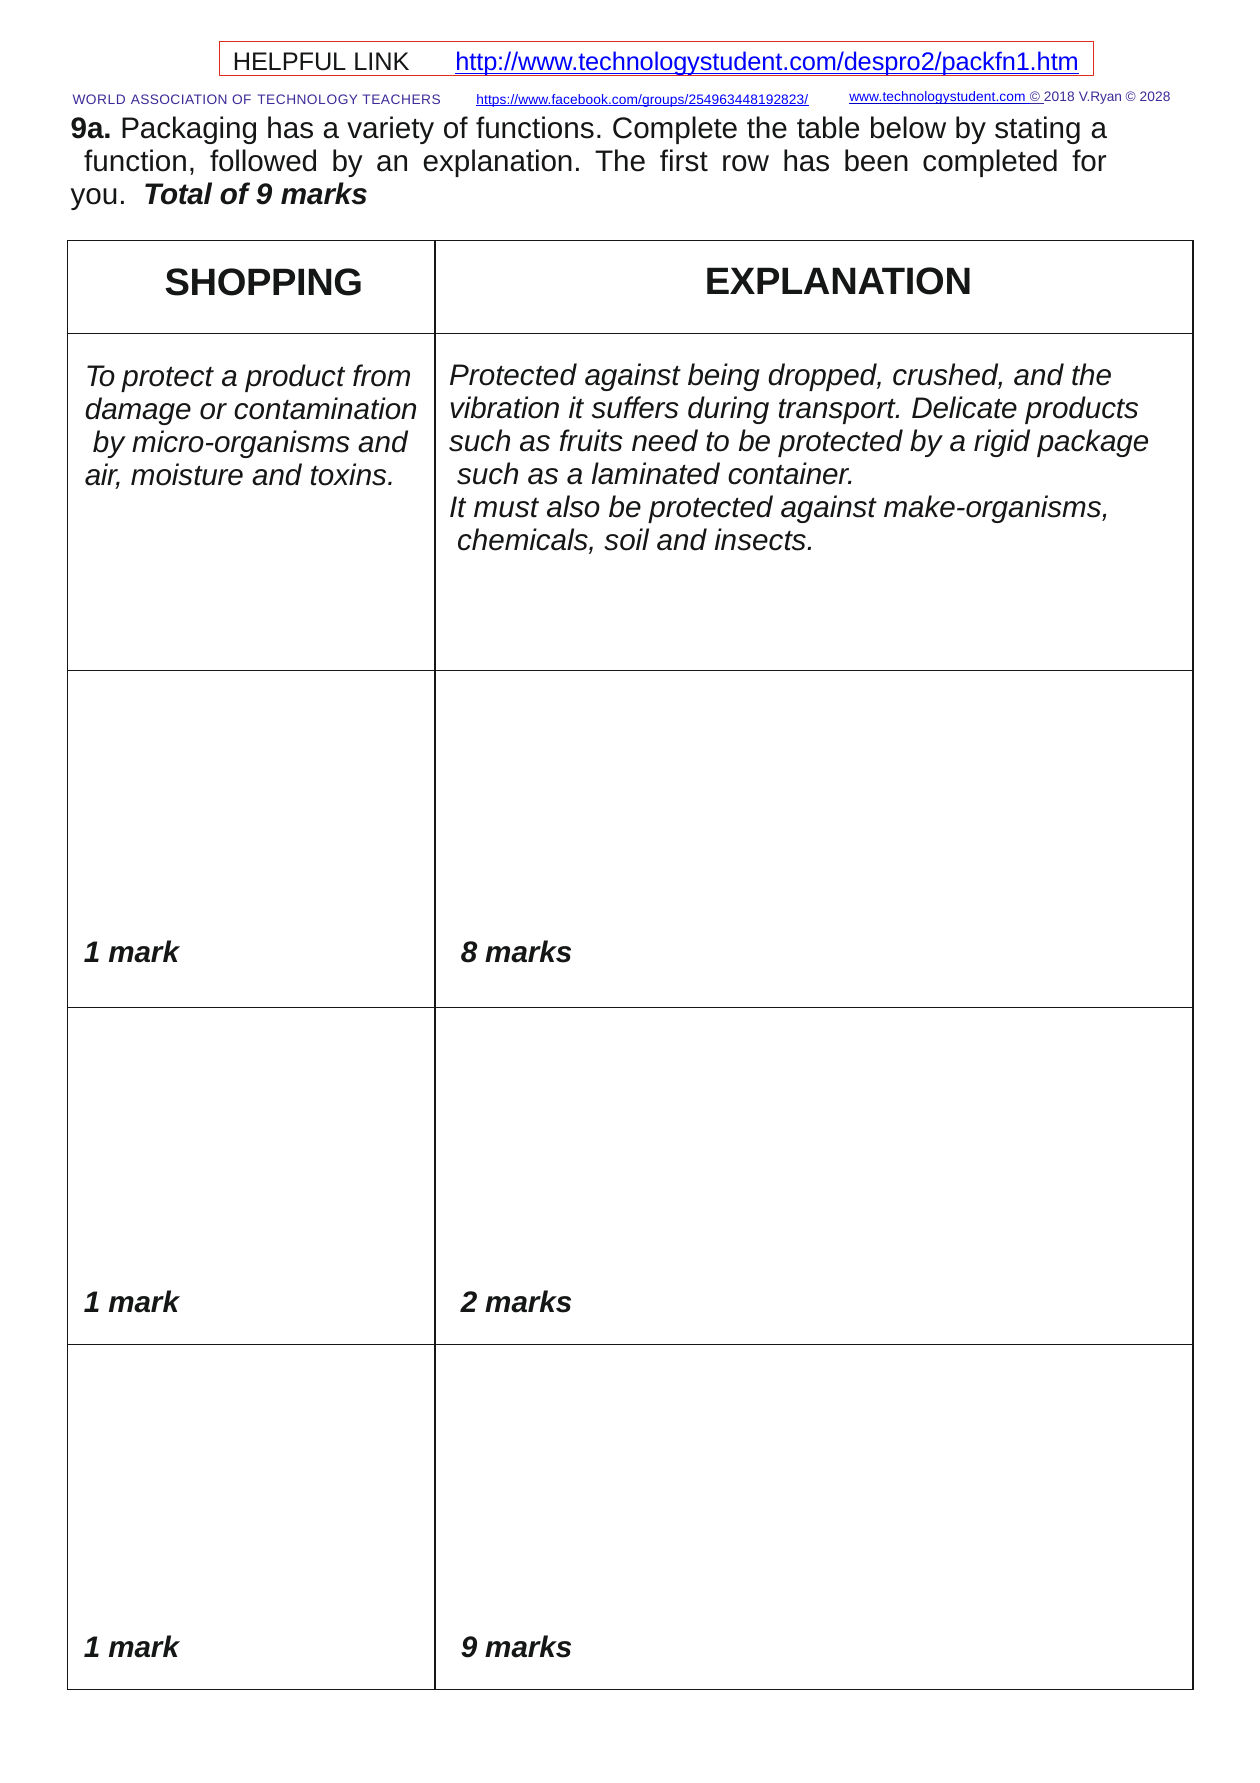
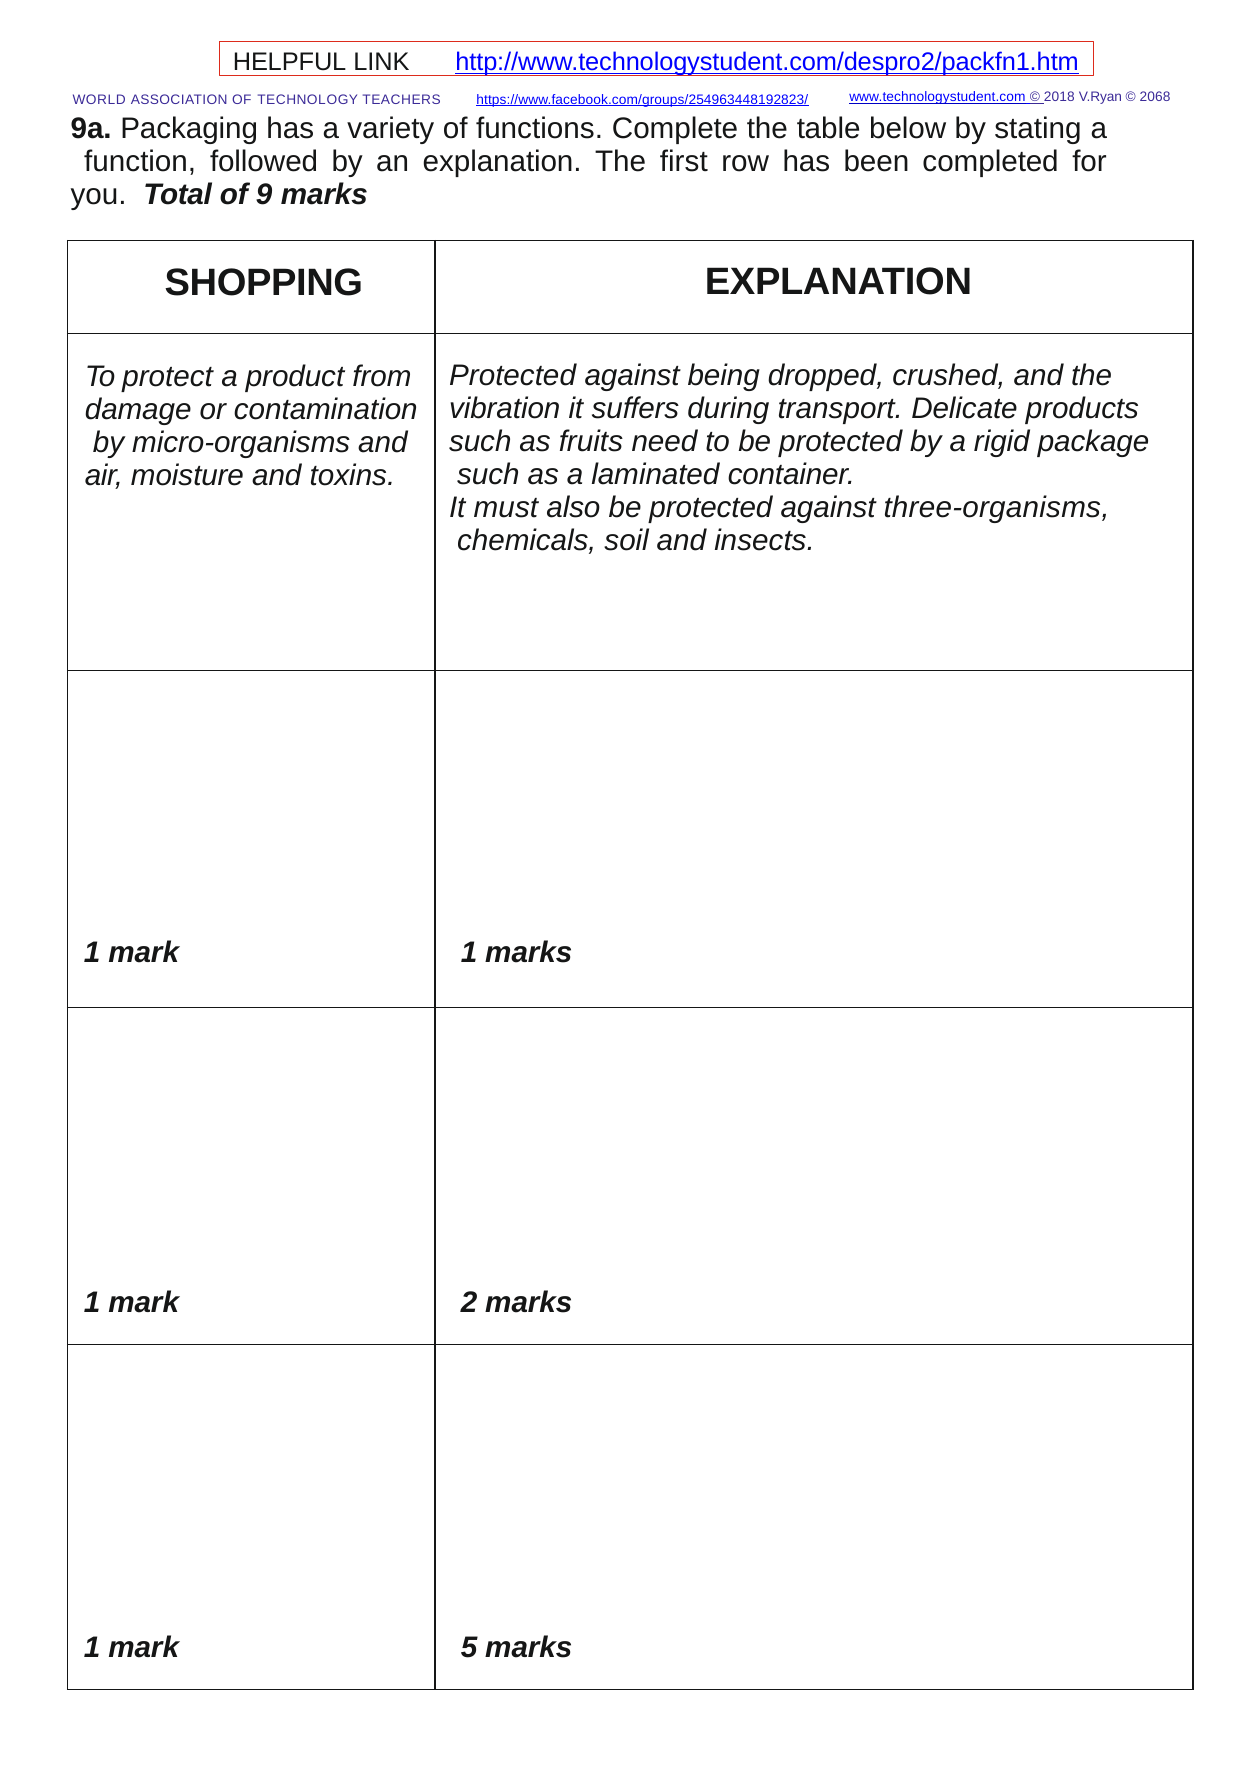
2028: 2028 -> 2068 (1155, 97)
make-organisms: make-organisms -> three-organisms (997, 508)
mark 8: 8 -> 1 (469, 953)
mark 9: 9 -> 5 (469, 1647)
